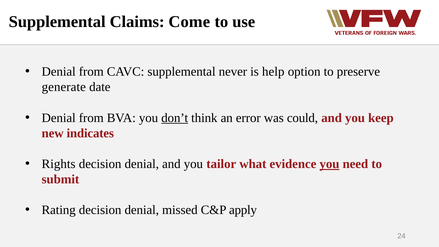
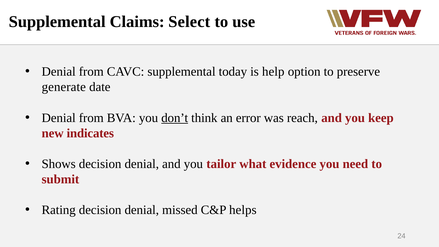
Come: Come -> Select (189, 22)
never: never -> today (233, 72)
could: could -> reach (302, 118)
Rights: Rights -> Shows (59, 164)
you underline: present -> none (329, 164)
apply: apply -> helps (243, 210)
